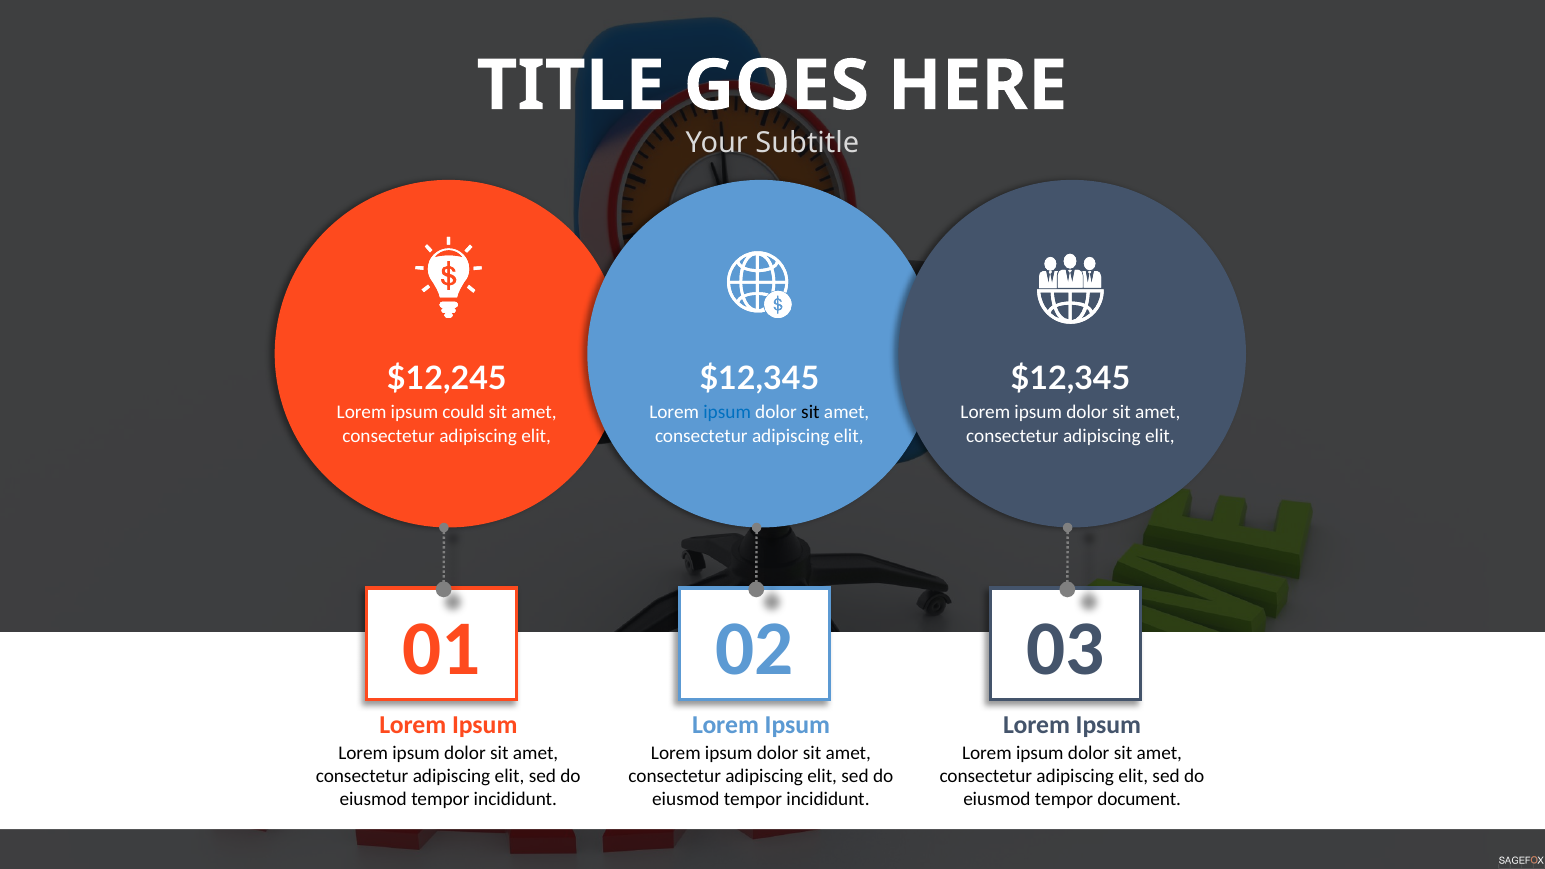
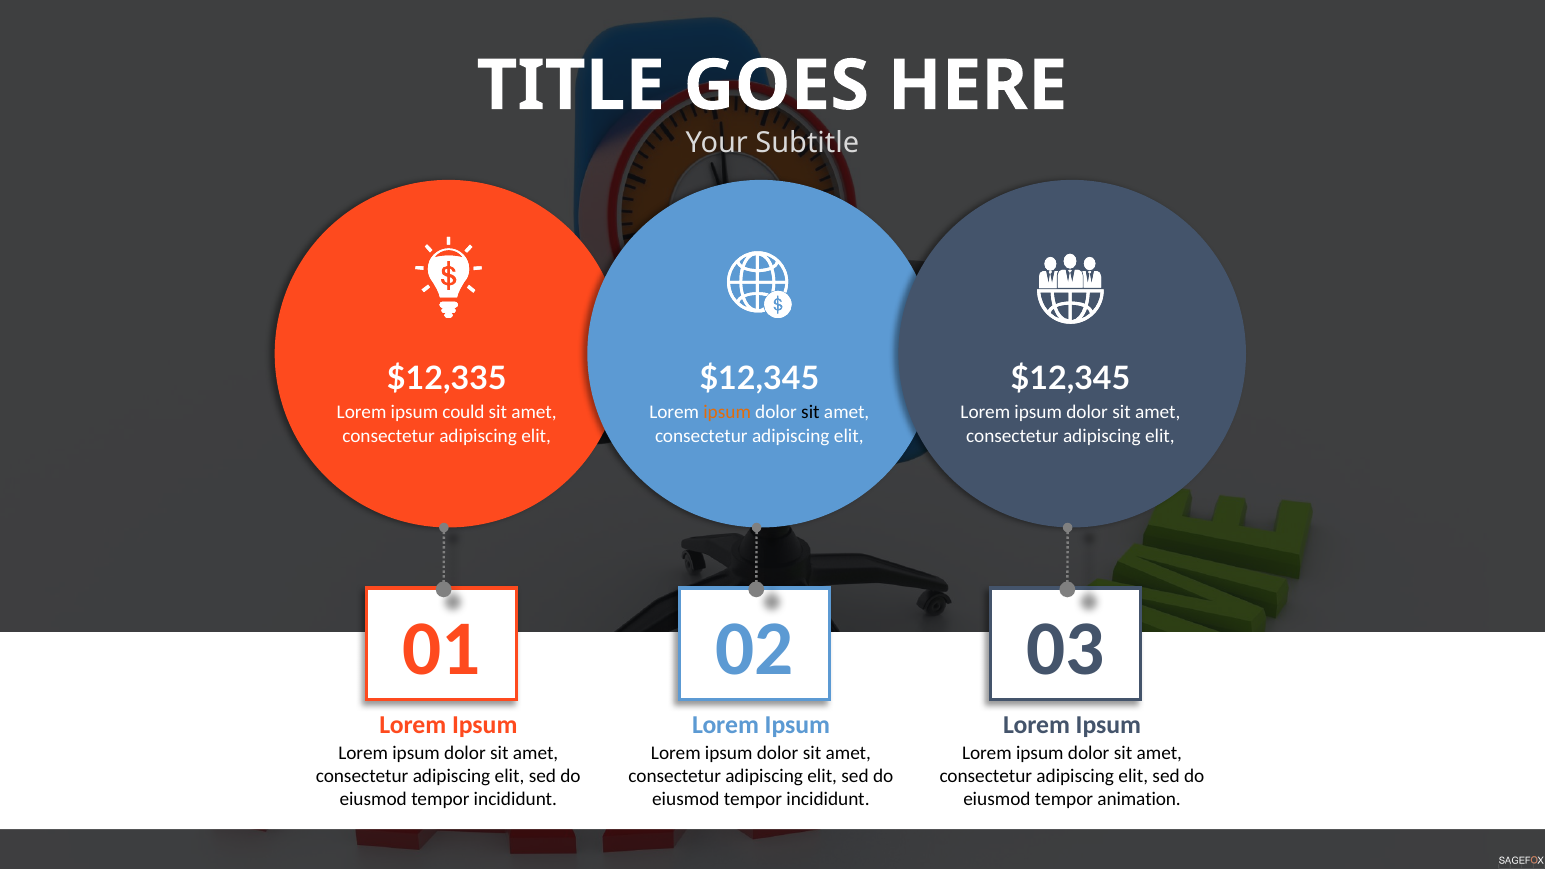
$12,245: $12,245 -> $12,335 (447, 379)
ipsum colour: blue -> orange (727, 413)
document: document -> animation (1139, 799)
